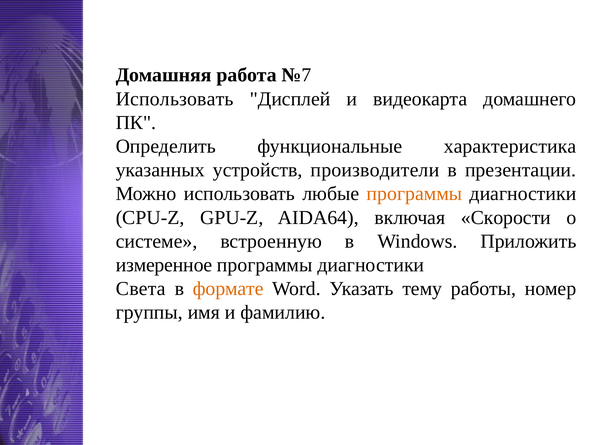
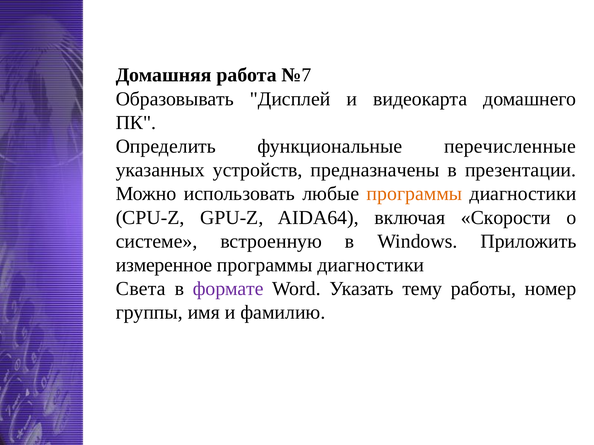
Использовать: Использовать -> Образовывать (175, 99)
характеристика: характеристика -> перечисленные (510, 146)
производители: производители -> предназначены (375, 170)
формате colour: orange -> purple (228, 289)
